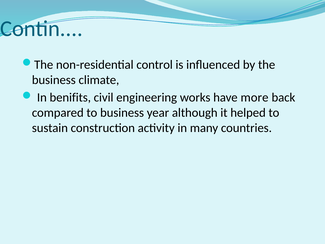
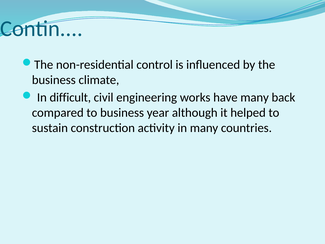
benifits: benifits -> difficult (70, 97)
have more: more -> many (255, 97)
